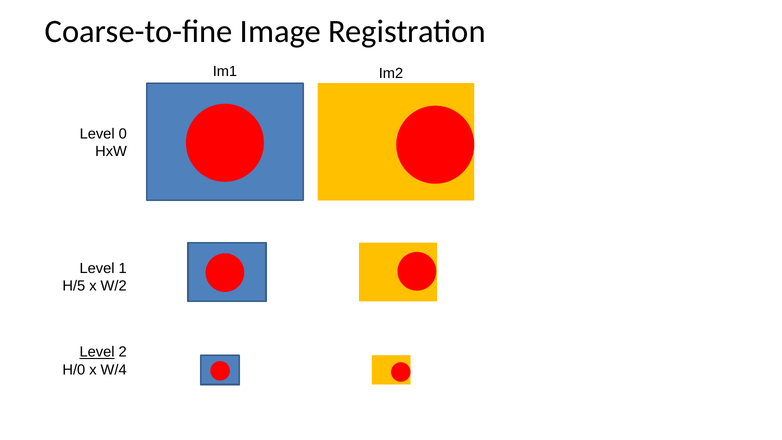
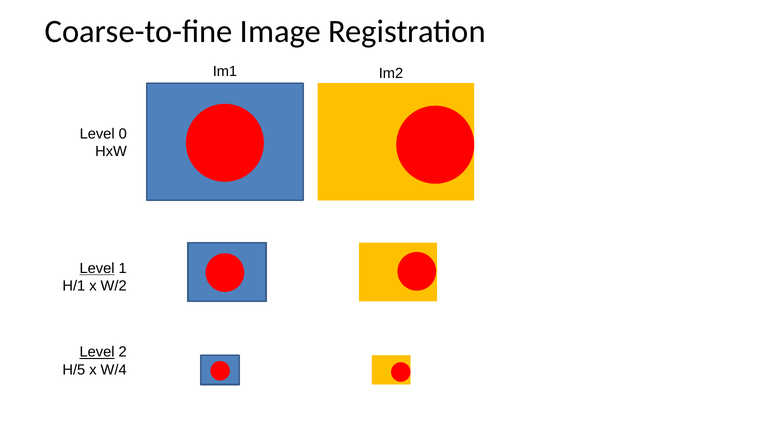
Level underline: none -> present (97, 268)
H/5: H/5 -> H/1 (74, 286)
H/0: H/0 -> H/5 (74, 370)
